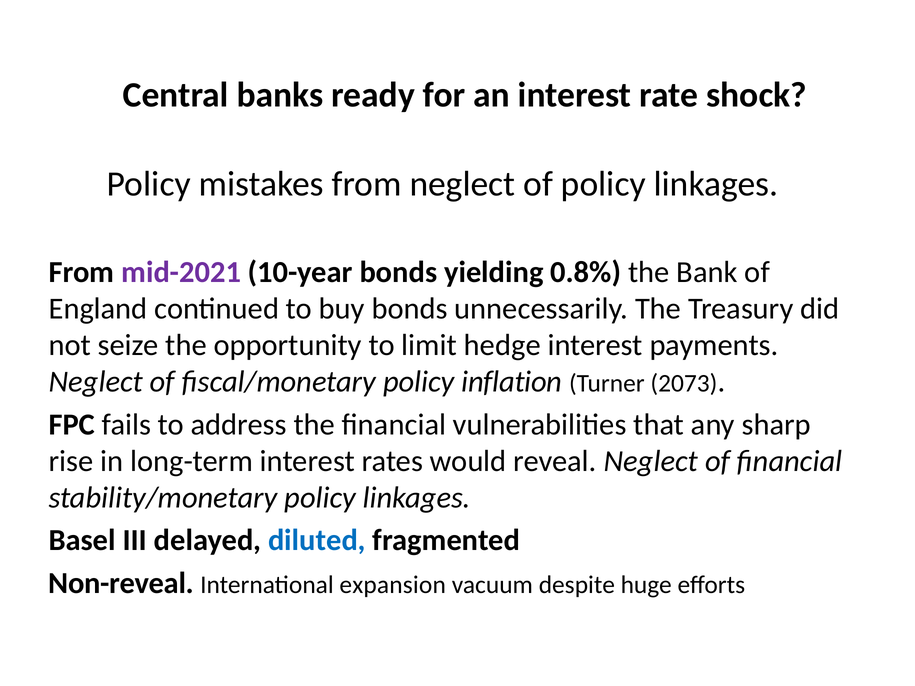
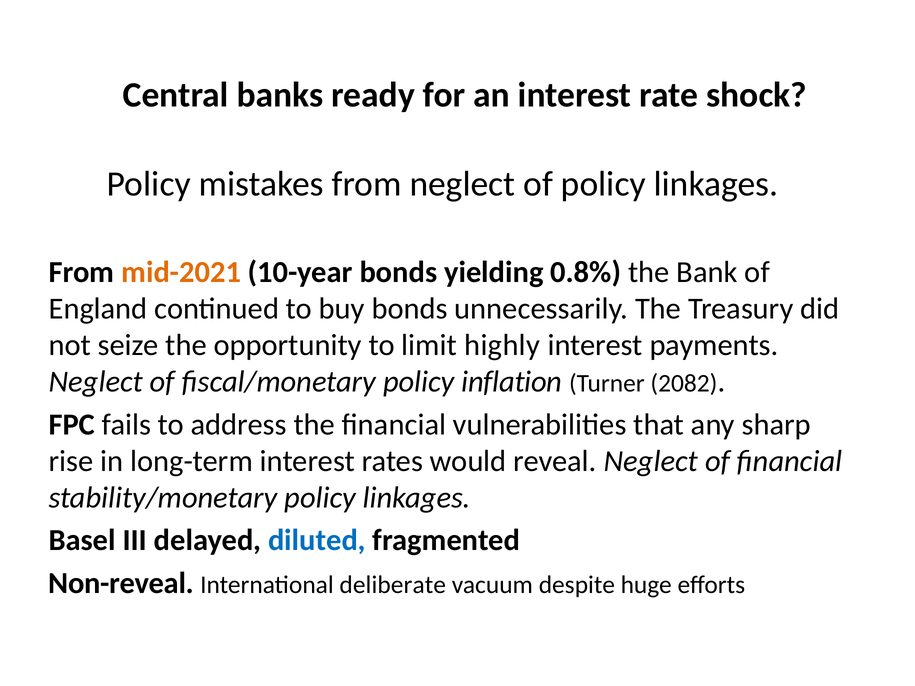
mid-2021 colour: purple -> orange (181, 272)
hedge: hedge -> highly (502, 345)
2073: 2073 -> 2082 (684, 384)
expansion: expansion -> deliberate (393, 585)
